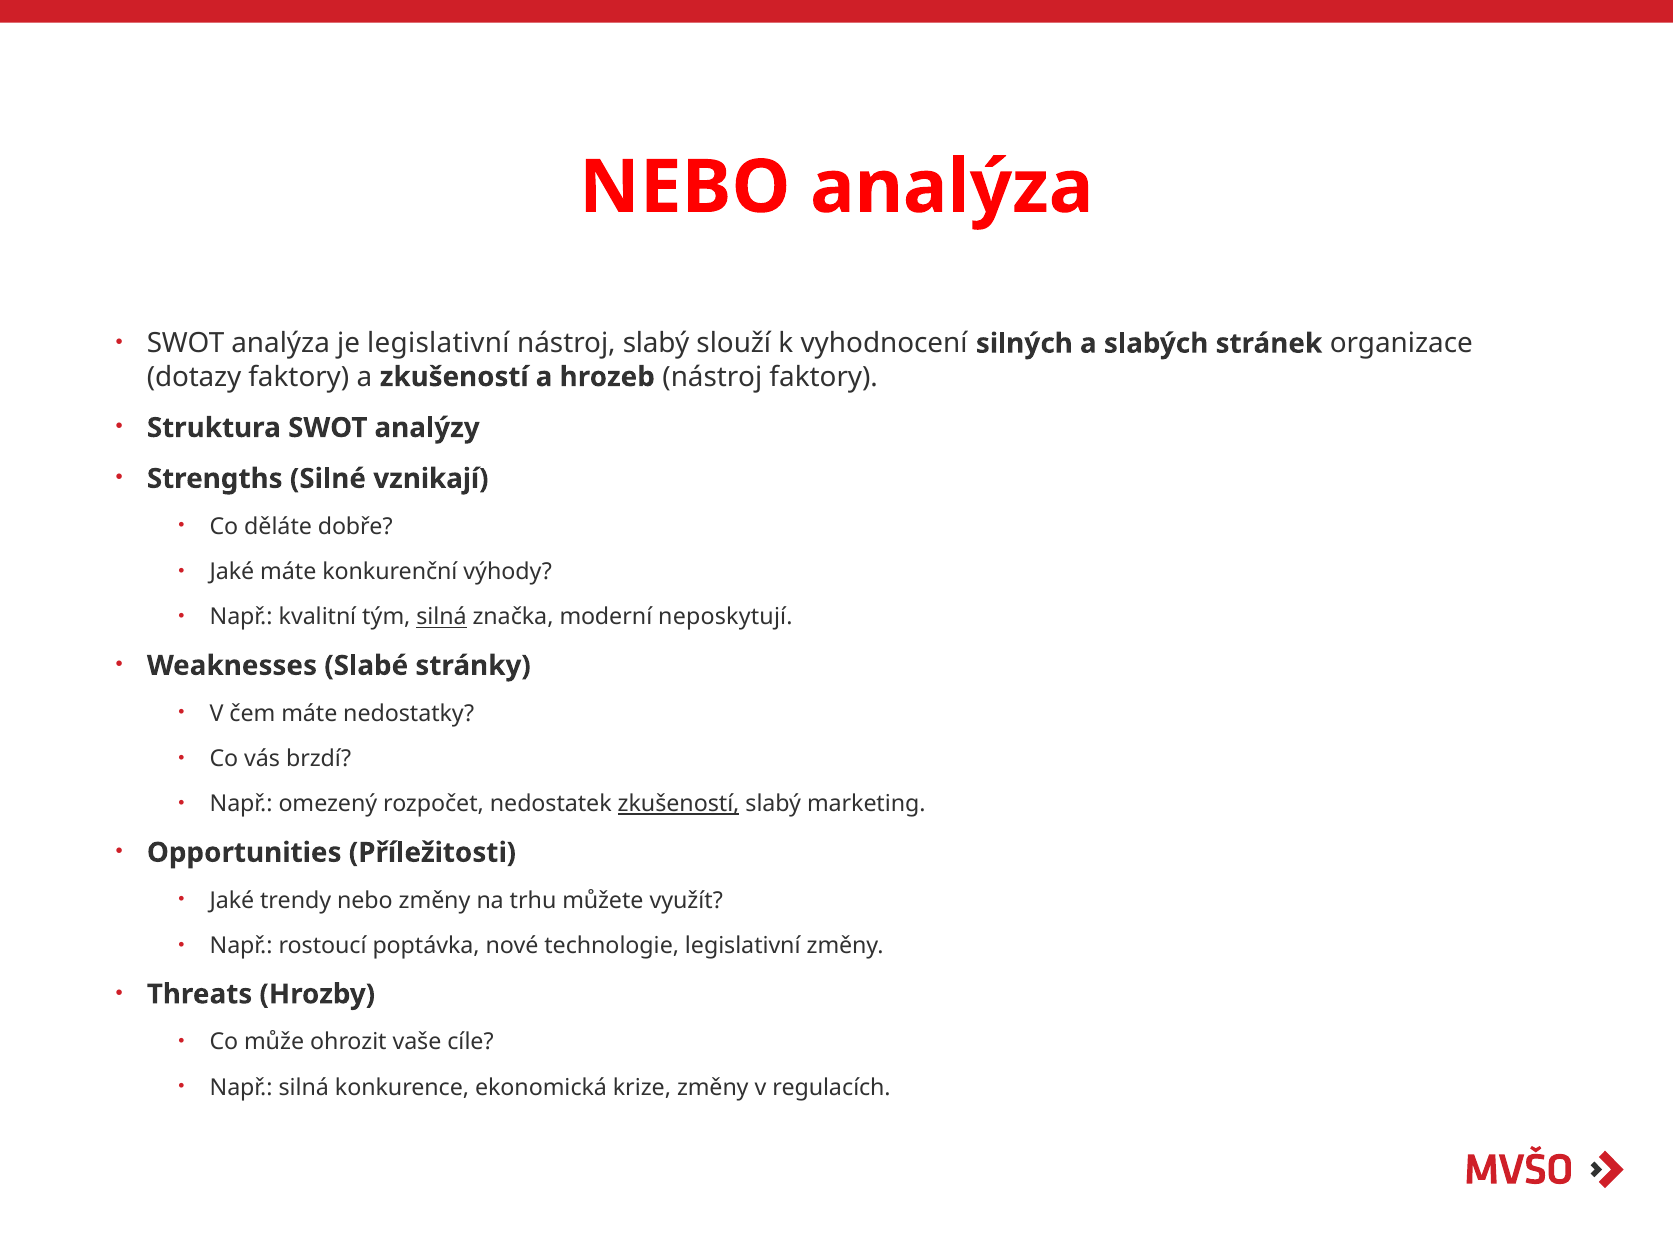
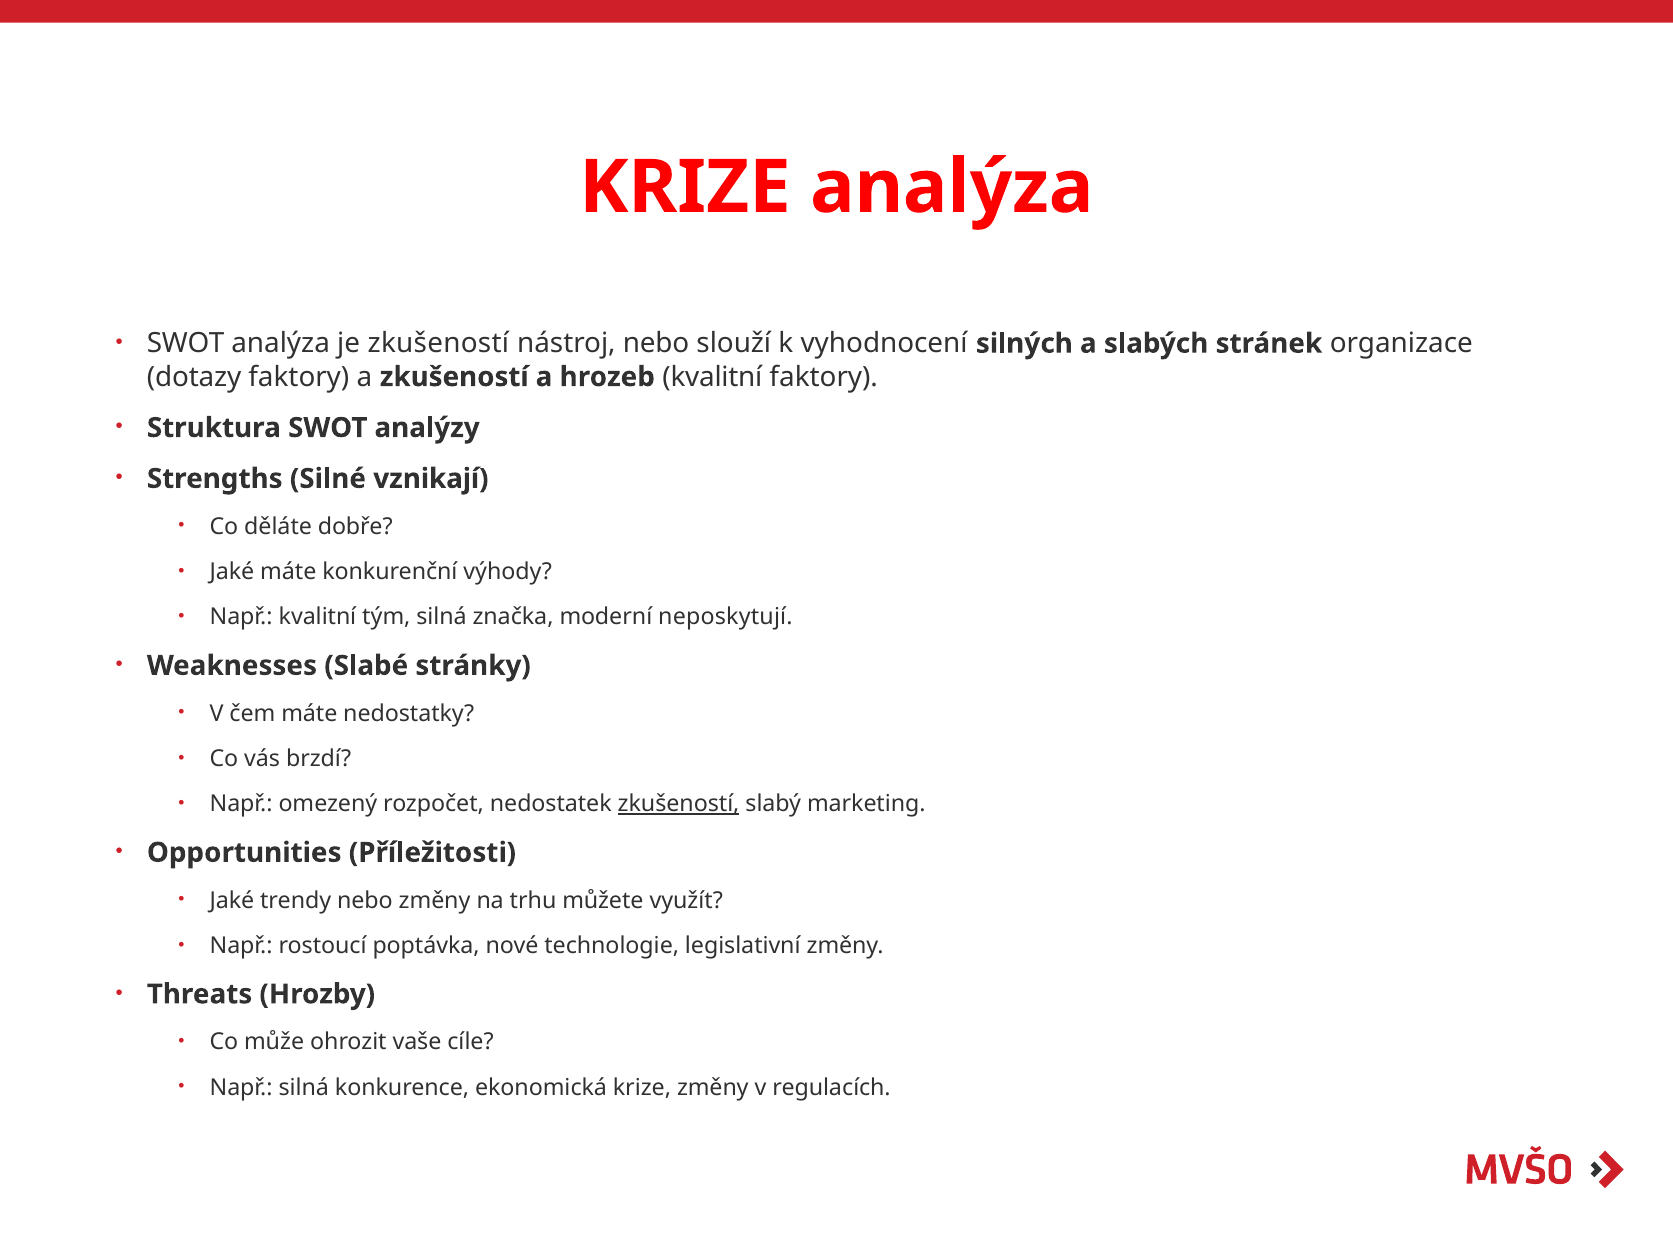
NEBO: NEBO -> KRIZE (685, 188)
je legislativní: legislativní -> zkušeností (438, 344)
nástroj slabý: slabý -> nebo (656, 344)
hrozeb nástroj: nástroj -> kvalitní (712, 377)
silná underline: present -> none (441, 618)
